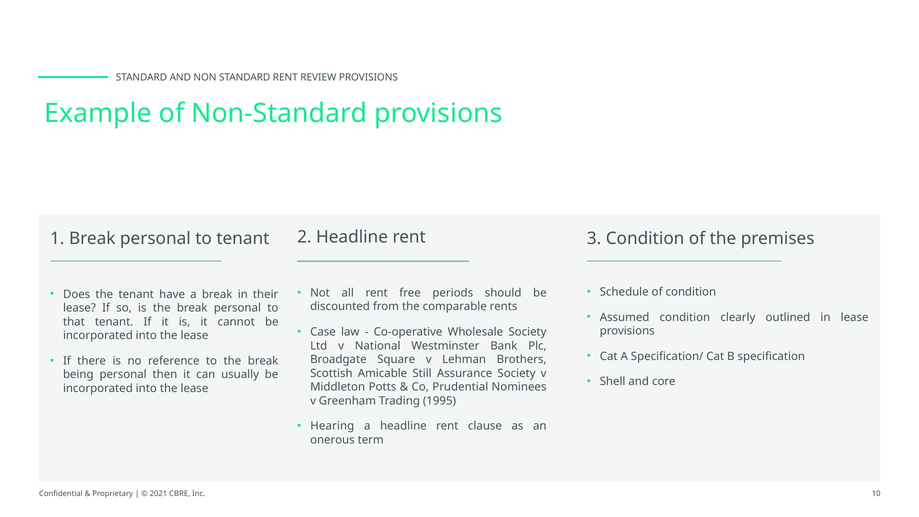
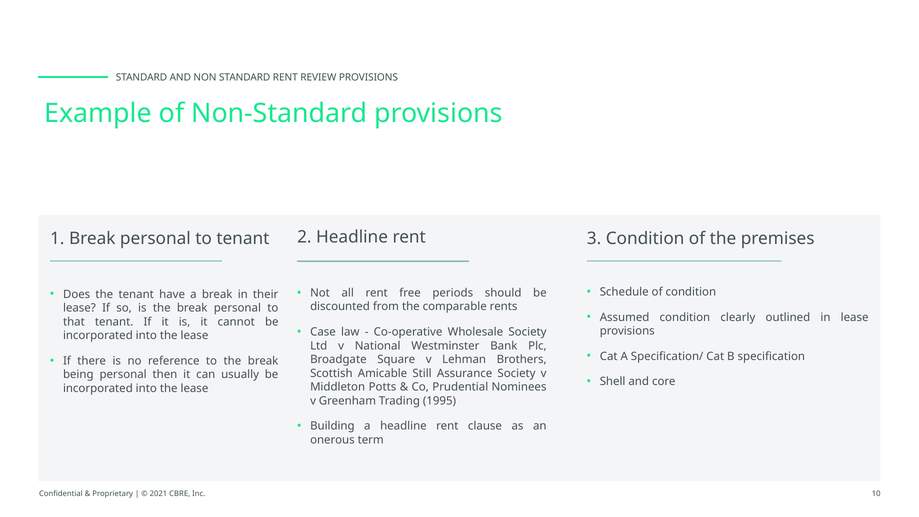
Hearing: Hearing -> Building (332, 426)
